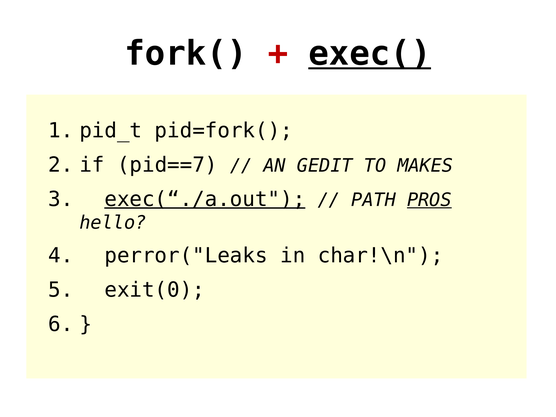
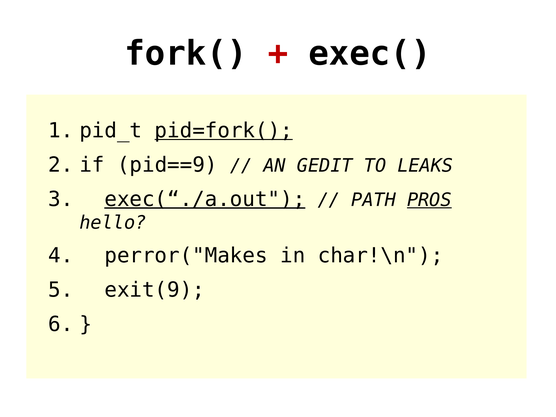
exec( underline: present -> none (370, 54)
pid=fork( underline: none -> present (224, 131)
pid==7: pid==7 -> pid==9 (167, 165)
MAKES: MAKES -> LEAKS (425, 166)
perror("Leaks: perror("Leaks -> perror("Makes (186, 256)
exit(0: exit(0 -> exit(9 (155, 290)
